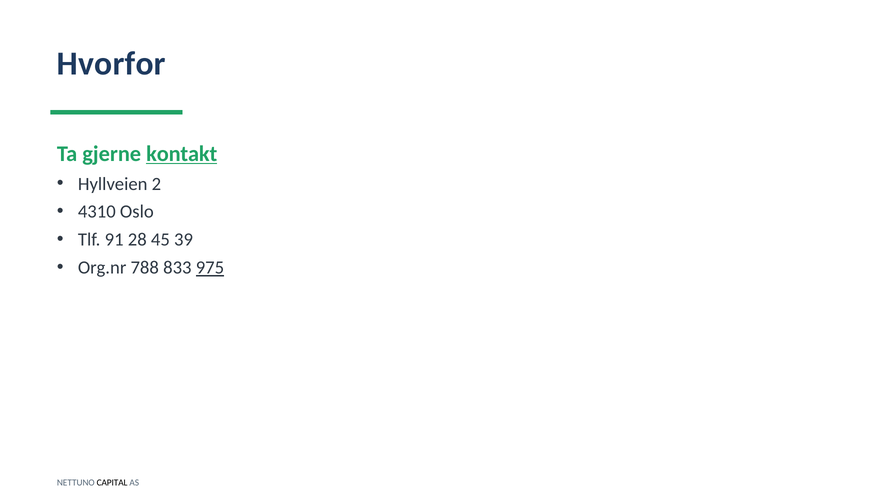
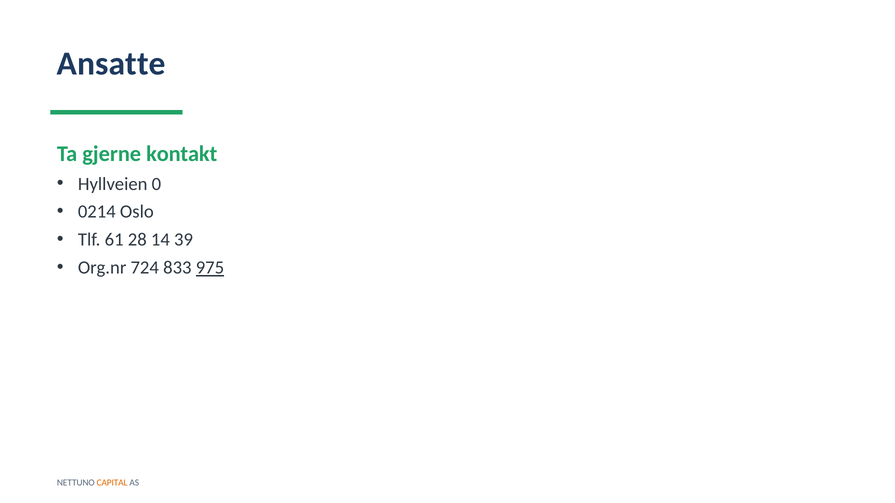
Hvorfor: Hvorfor -> Ansatte (111, 64)
kontakt underline: present -> none (182, 154)
2: 2 -> 0 (156, 184)
4310: 4310 -> 0214 (97, 212)
91: 91 -> 61 (114, 240)
45: 45 -> 14 (160, 240)
788: 788 -> 724 (145, 268)
CAPITAL colour: black -> orange (112, 483)
